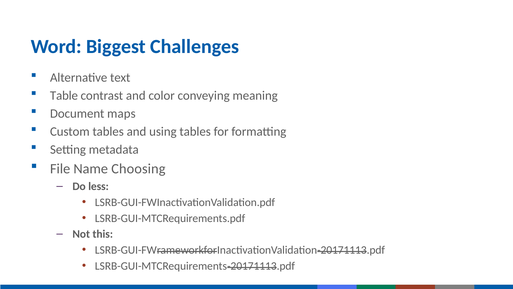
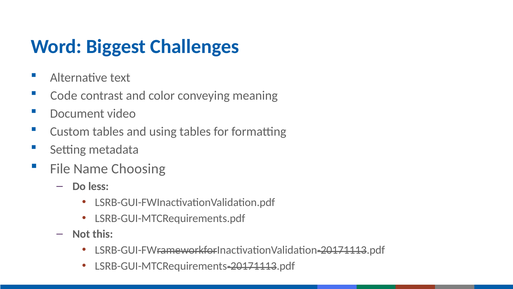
Table: Table -> Code (64, 95)
maps: maps -> video (121, 113)
